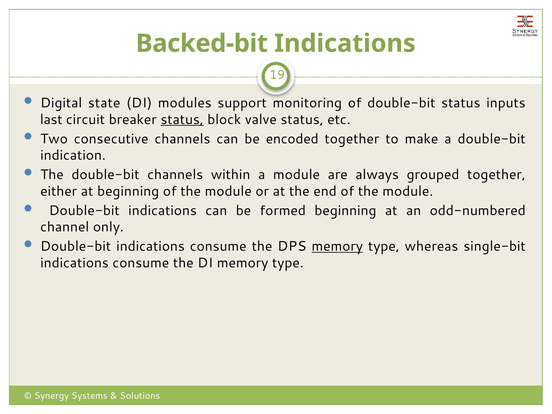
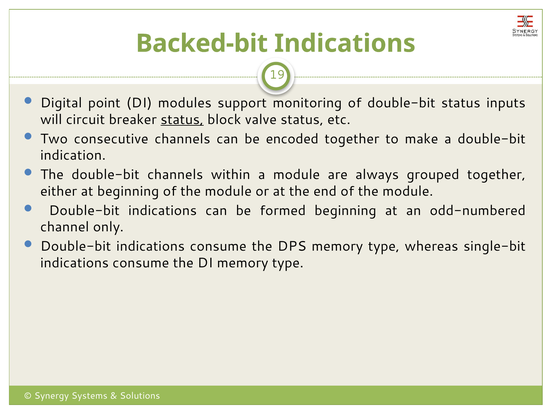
state: state -> point (104, 103)
last: last -> will (51, 119)
memory underline: present -> none (337, 246)
